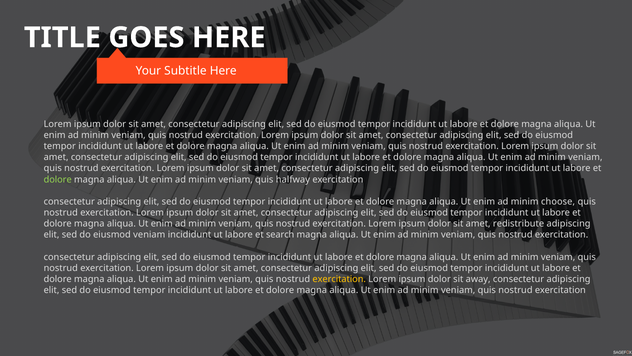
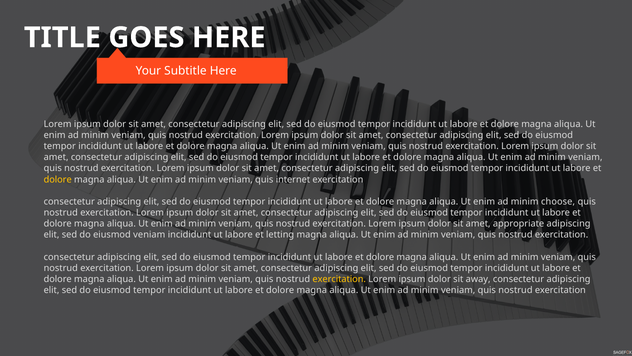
dolore colour: light green -> yellow (58, 179)
halfway: halfway -> internet (293, 179)
redistribute: redistribute -> appropriate (519, 224)
search: search -> letting (280, 235)
